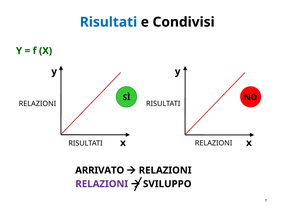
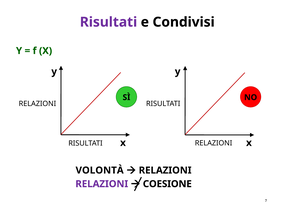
Risultati colour: blue -> purple (108, 22)
ARRIVATO: ARRIVATO -> VOLONTÀ (100, 170)
SVILUPPO: SVILUPPO -> COESIONE (167, 184)
